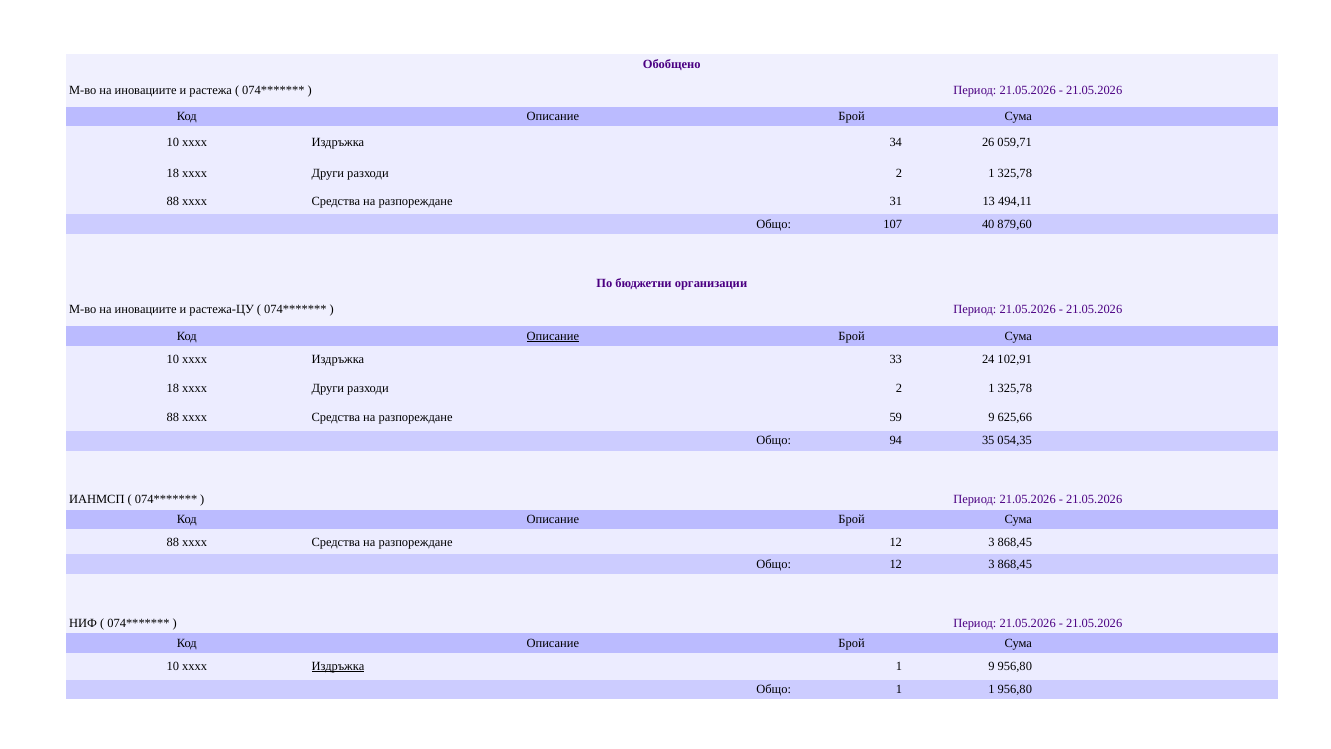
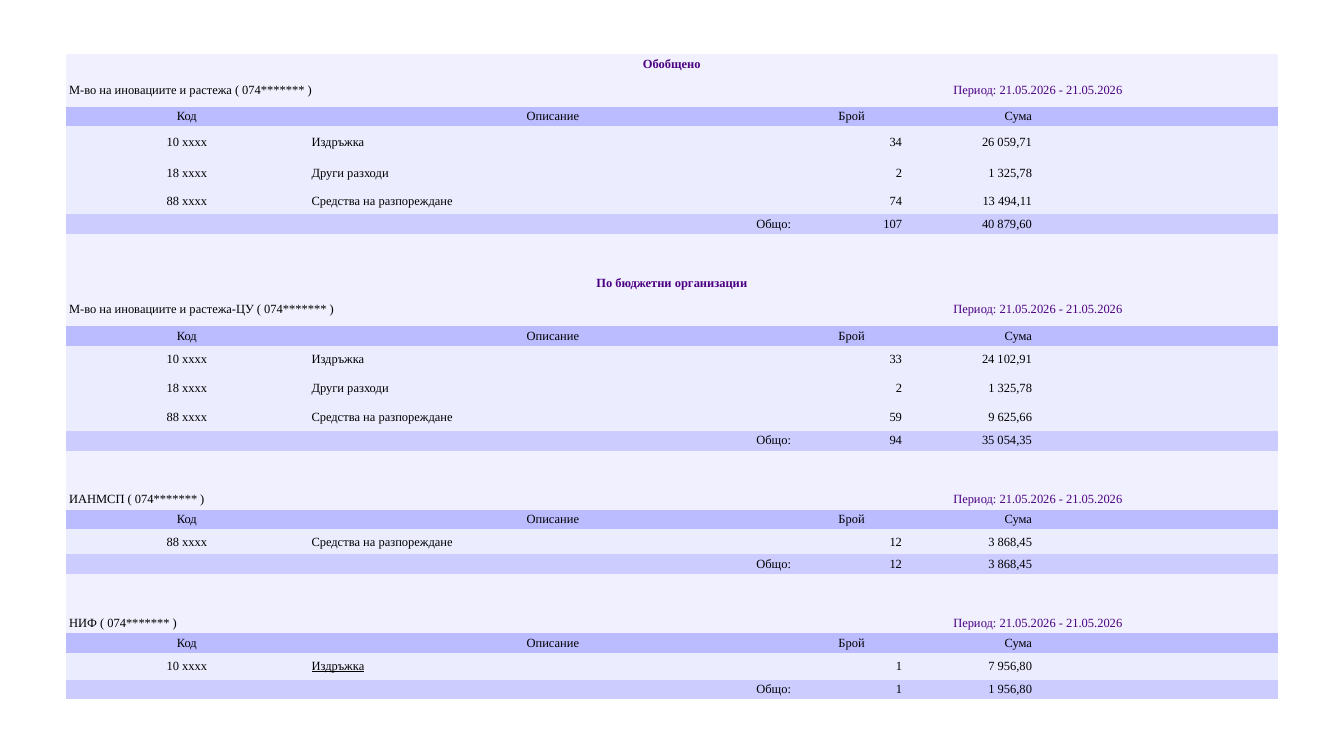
31: 31 -> 74 (896, 202)
Описание underline: present -> none (553, 336)
1 9: 9 -> 7 (991, 666)
